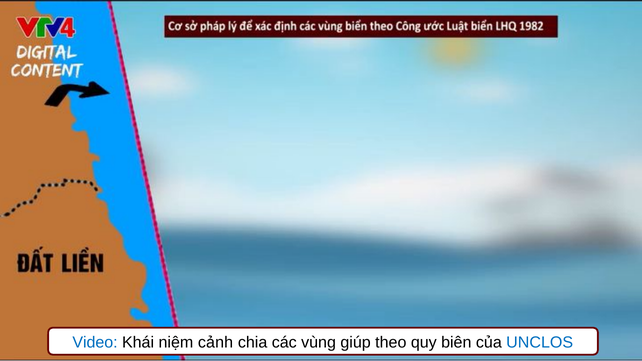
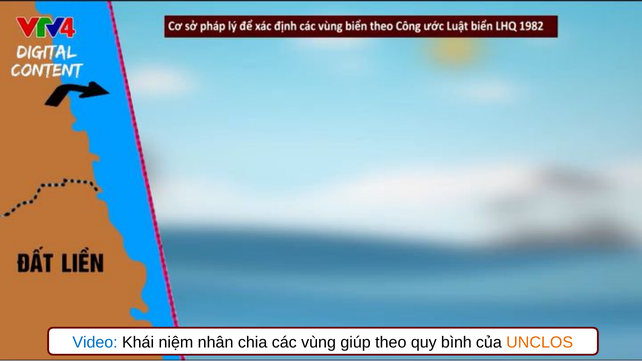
cảnh: cảnh -> nhân (216, 342)
biên: biên -> bình (456, 342)
UNCLOS colour: blue -> orange (540, 342)
